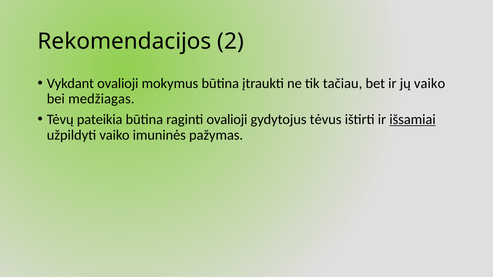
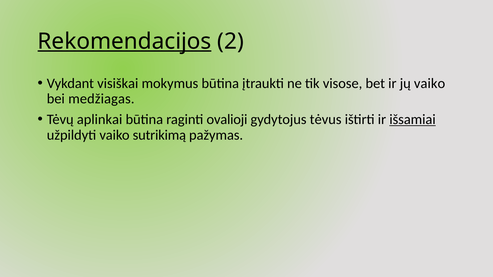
Rekomendacijos underline: none -> present (125, 41)
Vykdant ovalioji: ovalioji -> visiškai (118, 83)
tačiau: tačiau -> visose (343, 83)
pateikia: pateikia -> aplinkai (100, 120)
imuninės: imuninės -> sutrikimą (159, 135)
